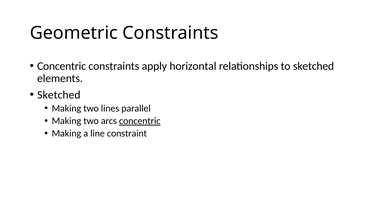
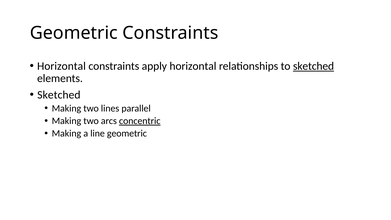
Concentric: Concentric -> Horizontal (61, 66)
sketched underline: none -> present (314, 66)
line constraint: constraint -> geometric (127, 133)
